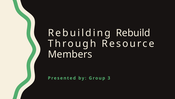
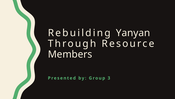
Rebuild: Rebuild -> Yanyan (133, 33)
